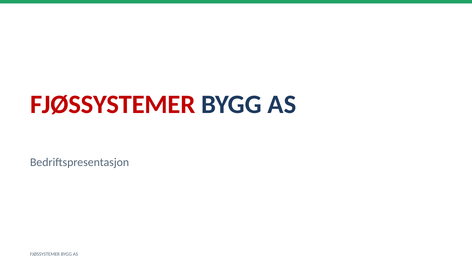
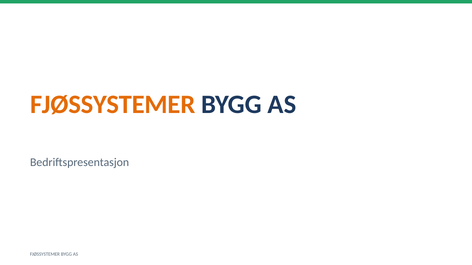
FJØSSYSTEMER colour: red -> orange (113, 105)
